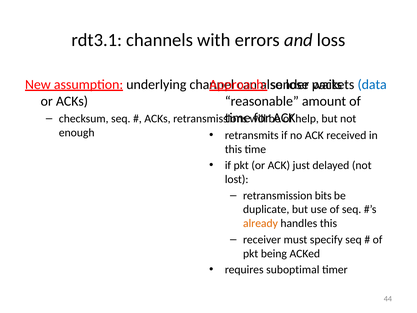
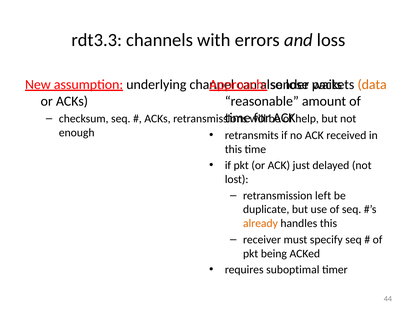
rdt3.1: rdt3.1 -> rdt3.3 (97, 40)
data colour: blue -> orange (372, 84)
bits: bits -> left (323, 195)
